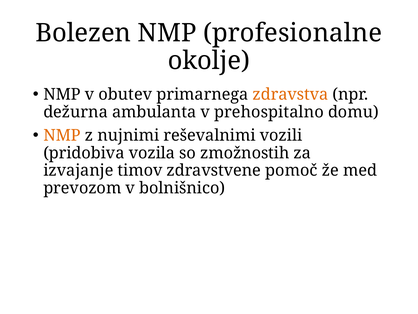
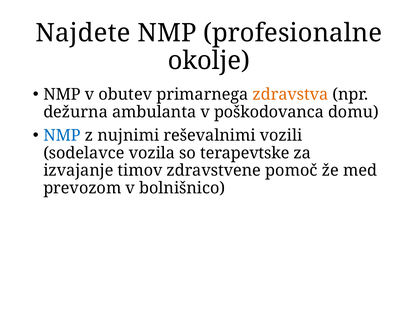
Bolezen: Bolezen -> Najdete (83, 33)
prehospitalno: prehospitalno -> poškodovanca (269, 112)
NMP colour: orange -> blue (62, 135)
pridobiva: pridobiva -> sodelavce (84, 153)
zmožnostih: zmožnostih -> terapevtske (245, 153)
